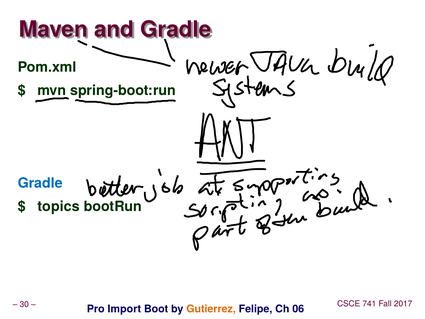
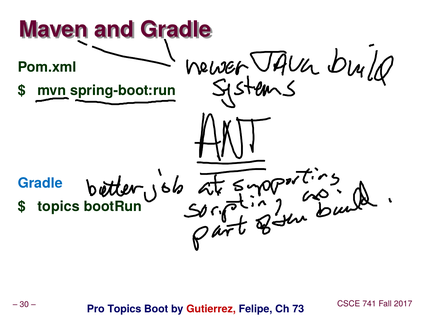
Pro Import: Import -> Topics (124, 309)
Gutierrez colour: orange -> red (211, 309)
06: 06 -> 73 (298, 309)
